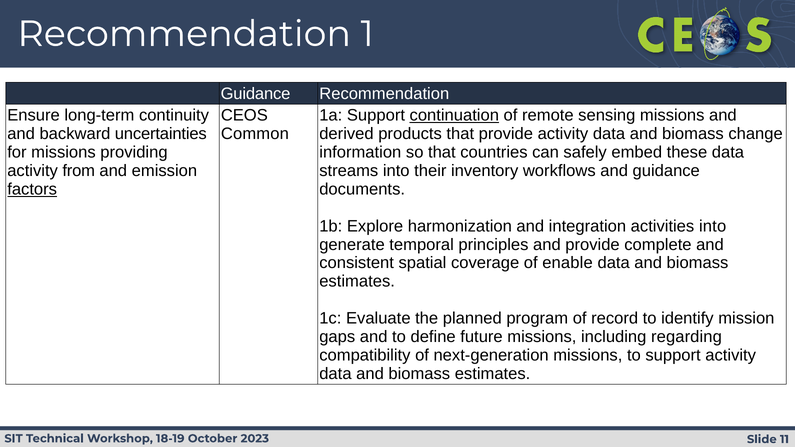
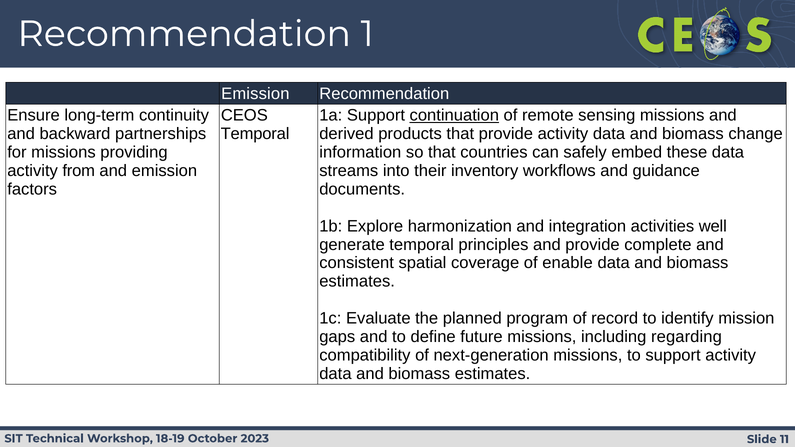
Guidance: Guidance -> Emission (255, 94)
uncertainties: uncertainties -> partnerships (161, 134)
Common: Common -> Temporal (255, 134)
factors underline: present -> none (32, 189)
activities into: into -> well (713, 226)
